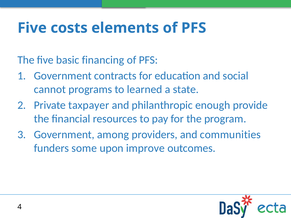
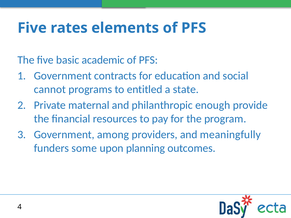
costs: costs -> rates (69, 28)
financing: financing -> academic (103, 60)
learned: learned -> entitled (145, 89)
taxpayer: taxpayer -> maternal (89, 105)
communities: communities -> meaningfully (230, 135)
improve: improve -> planning (146, 148)
